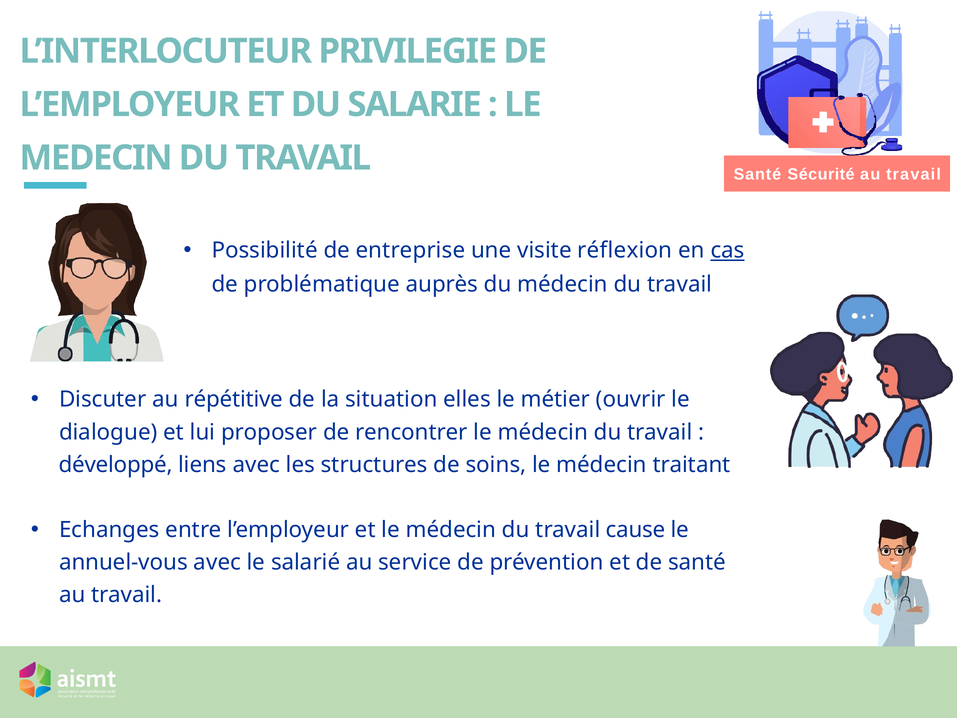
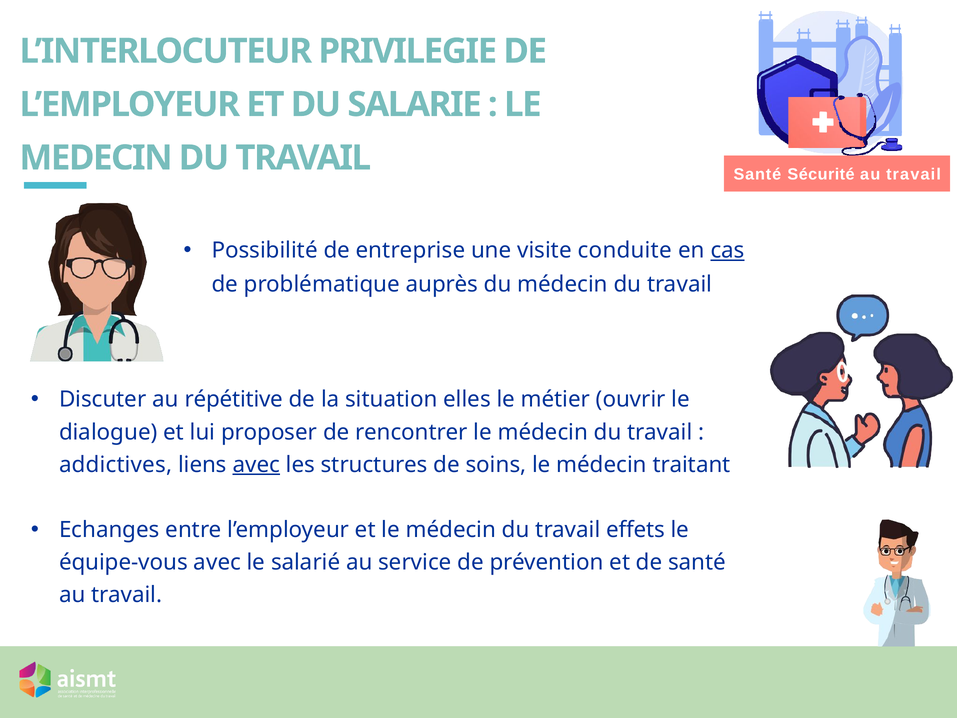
réflexion: réflexion -> conduite (625, 250)
développé: développé -> addictives (116, 465)
avec underline: none -> present (256, 465)
cause: cause -> effets (636, 530)
annuel-vous: annuel-vous -> équipe-vous (123, 562)
